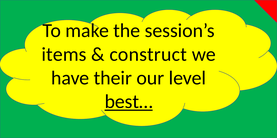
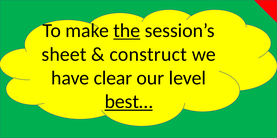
the underline: none -> present (127, 31)
items: items -> sheet (64, 54)
their: their -> clear (113, 78)
